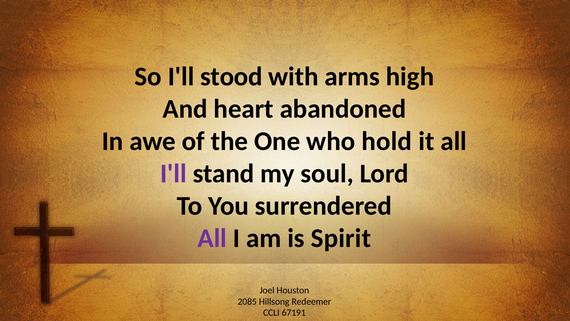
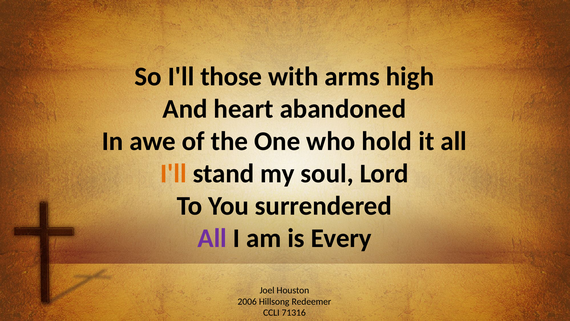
stood: stood -> those (231, 77)
I'll colour: purple -> orange (173, 174)
Spirit: Spirit -> Every (341, 238)
2085: 2085 -> 2006 (247, 301)
67191: 67191 -> 71316 (294, 312)
